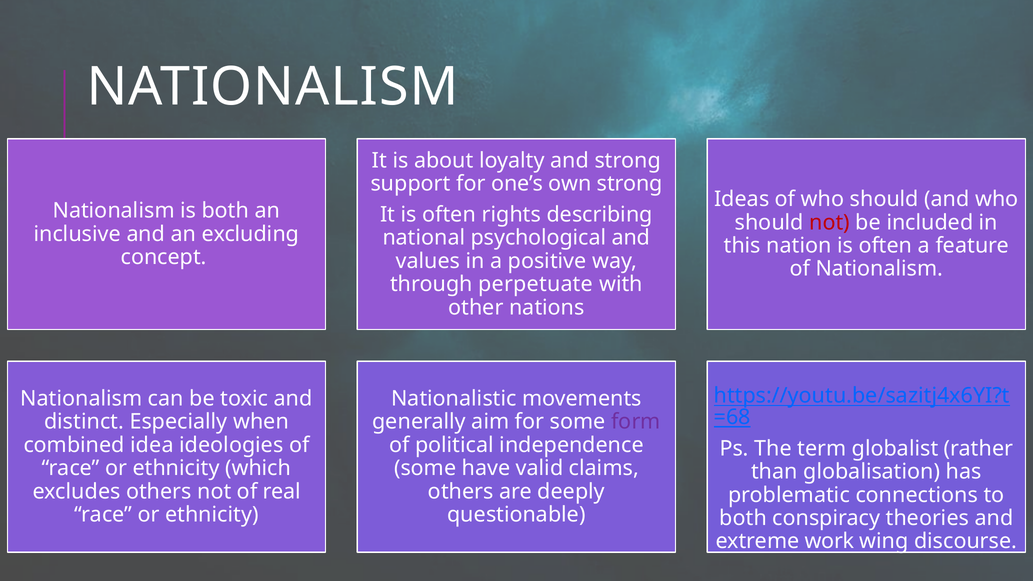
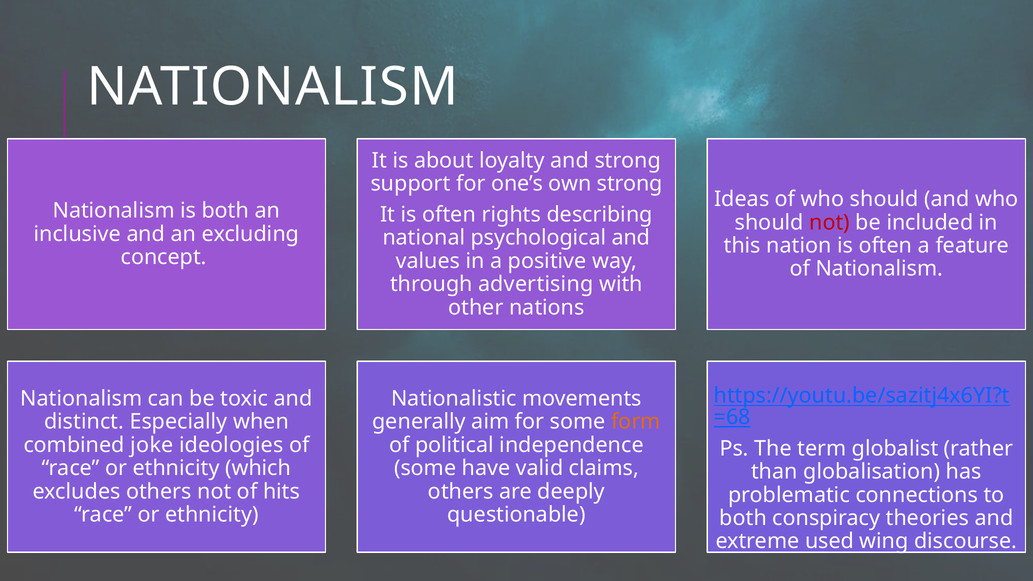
perpetuate: perpetuate -> advertising (536, 284)
form colour: purple -> orange (636, 422)
idea: idea -> joke (152, 445)
real: real -> hits (282, 492)
work: work -> used (829, 541)
